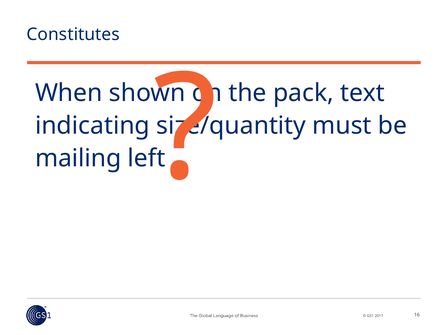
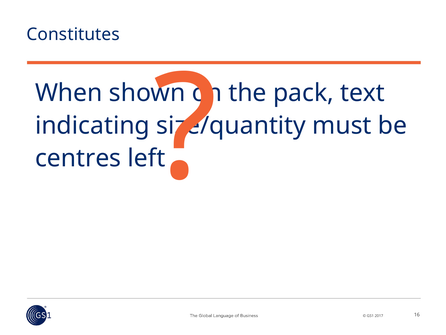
mailing: mailing -> centres (78, 158)
